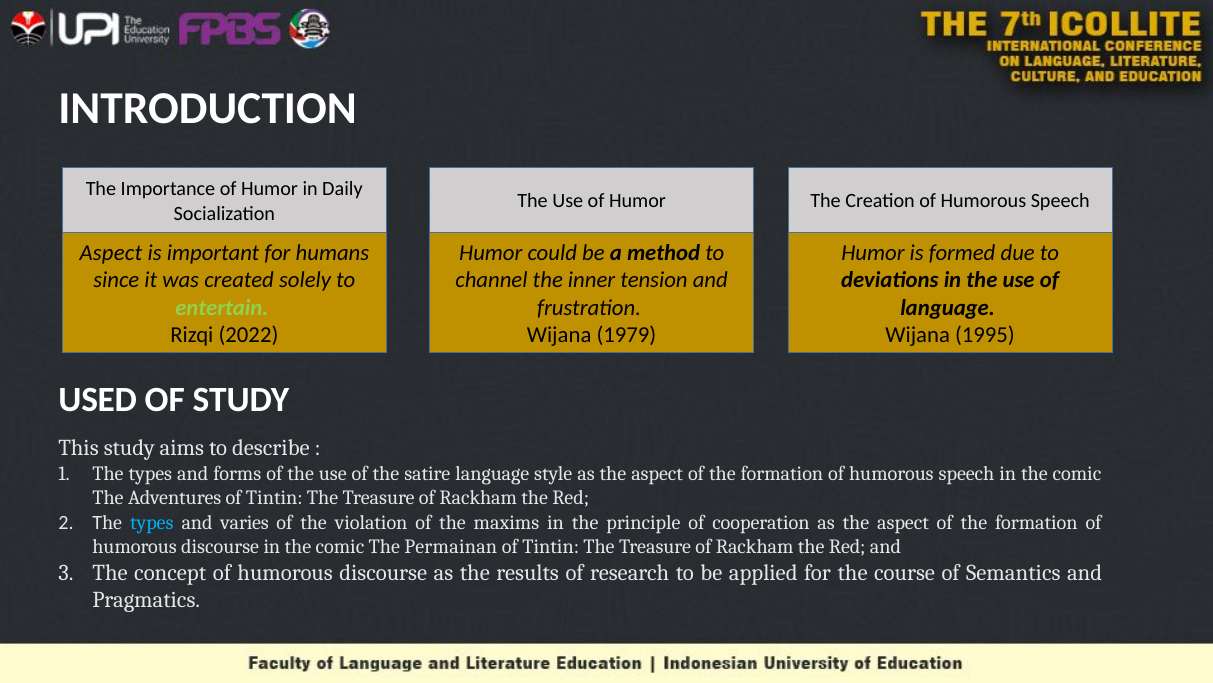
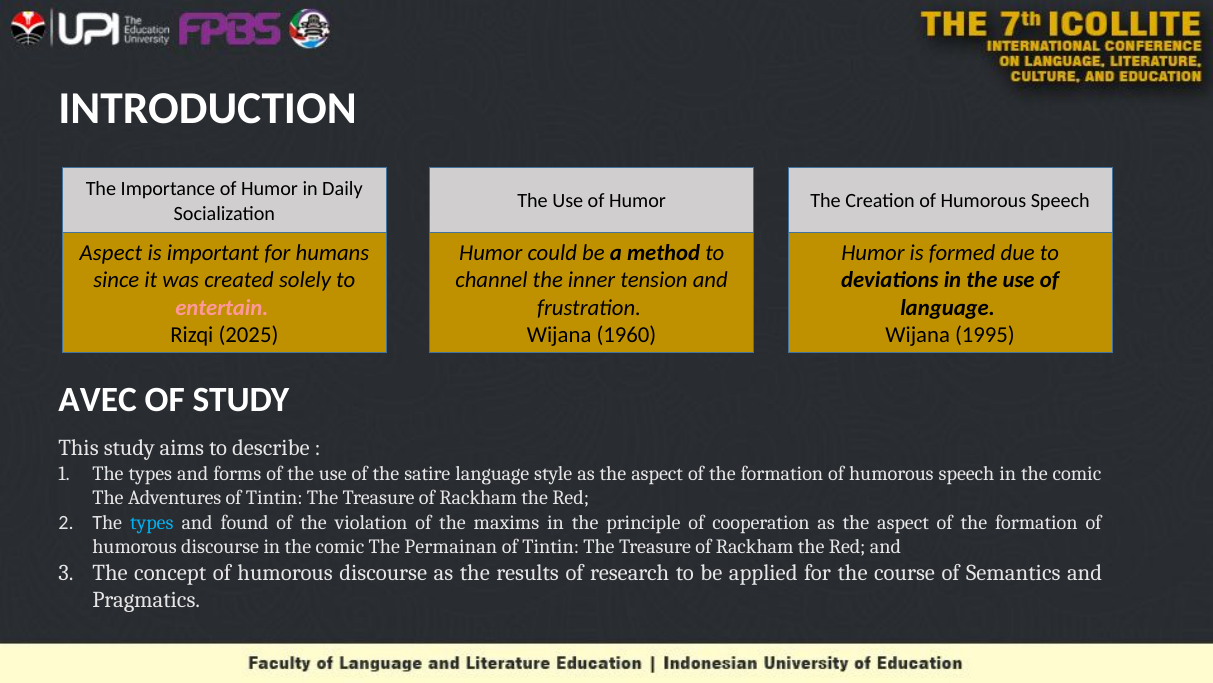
entertain colour: light green -> pink (222, 307)
2022: 2022 -> 2025 (248, 335)
1979: 1979 -> 1960 (626, 335)
USED: USED -> AVEC (98, 399)
varies: varies -> found (245, 522)
